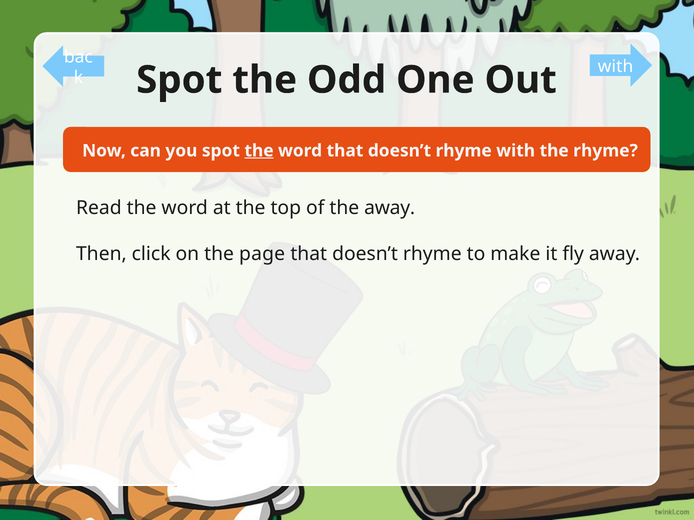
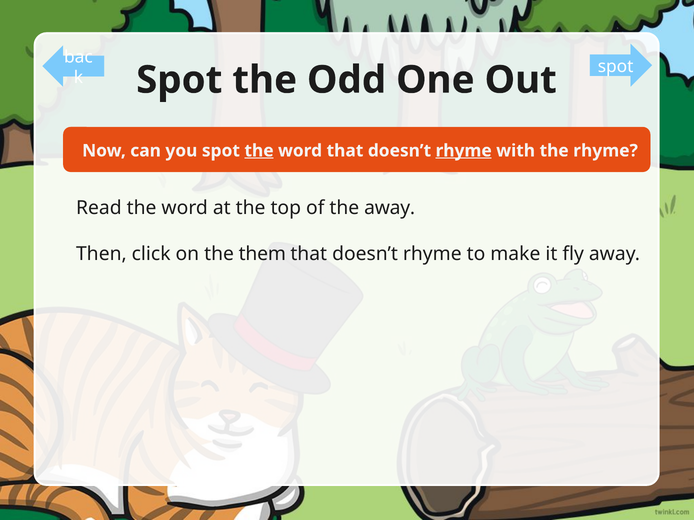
with: with -> spot (616, 66)
rhyme underline: none -> present (464, 151)
page: page -> them (262, 254)
